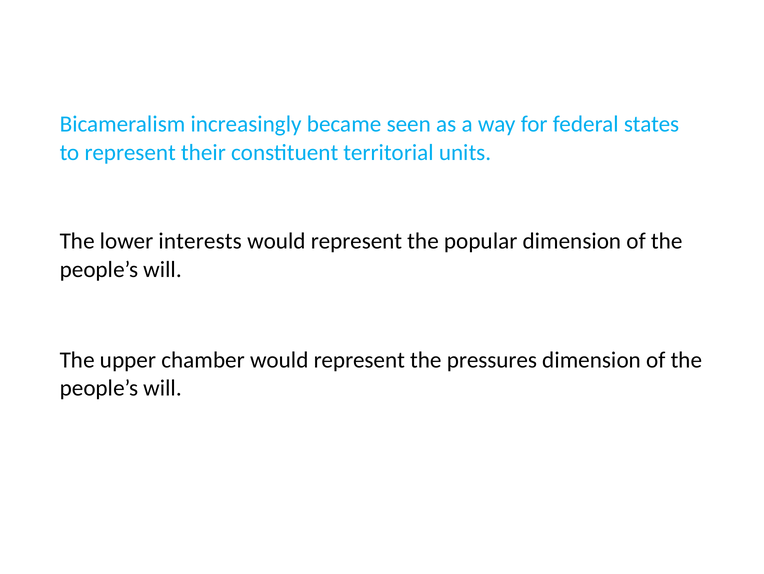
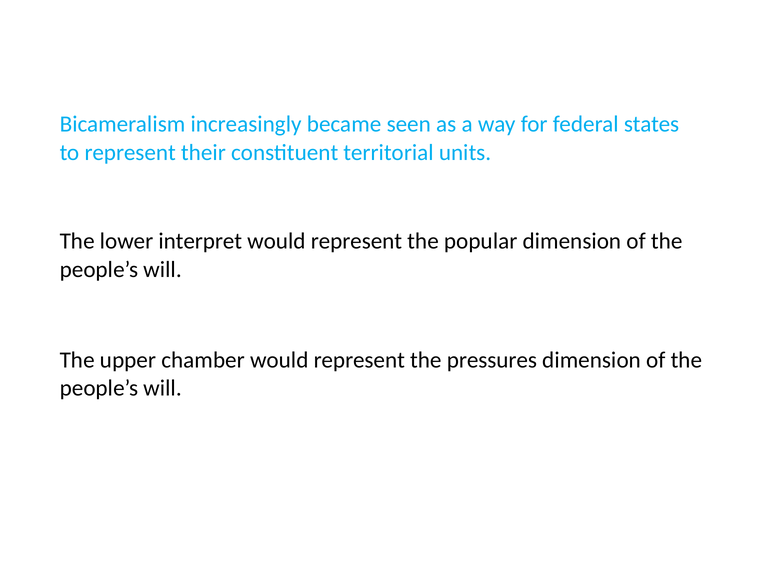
interests: interests -> interpret (200, 241)
